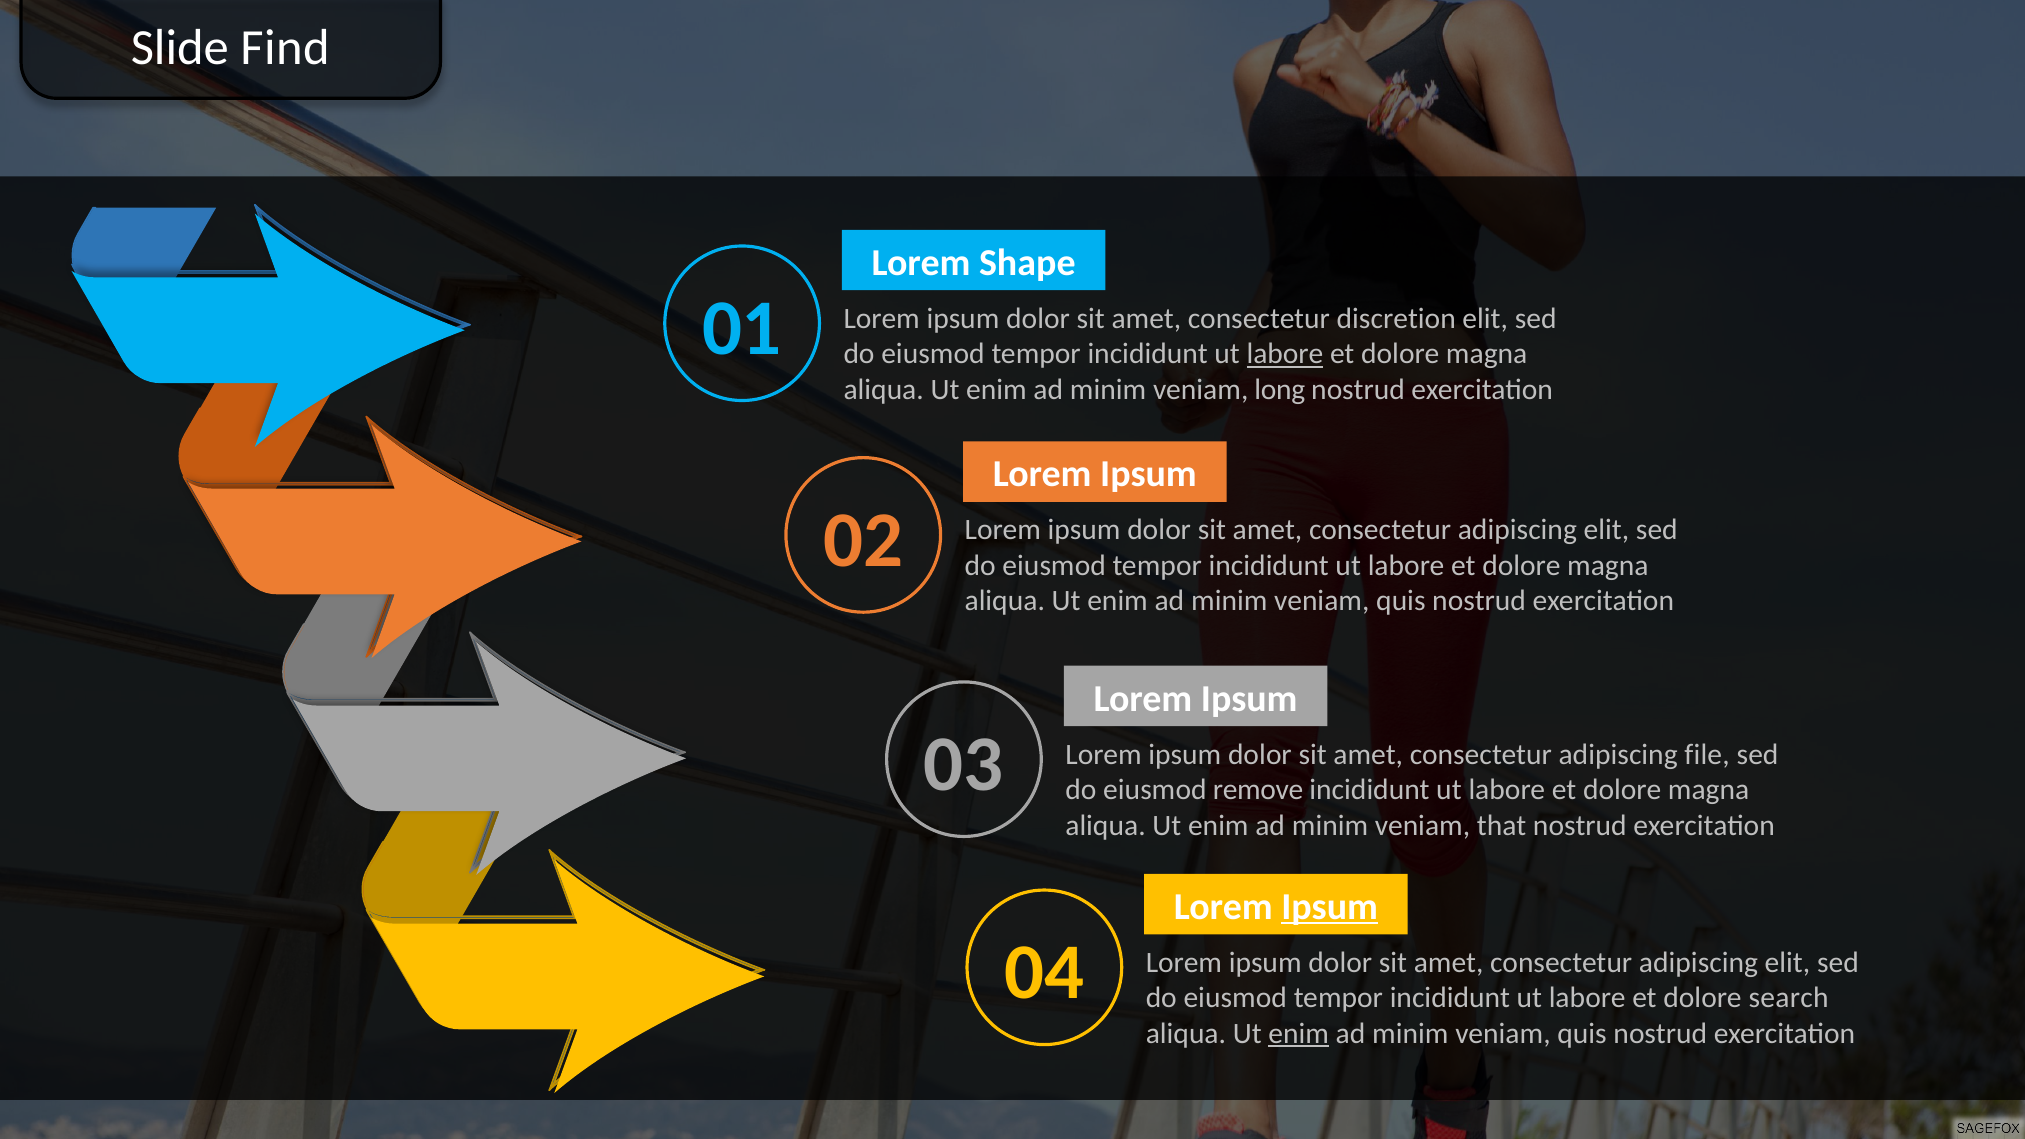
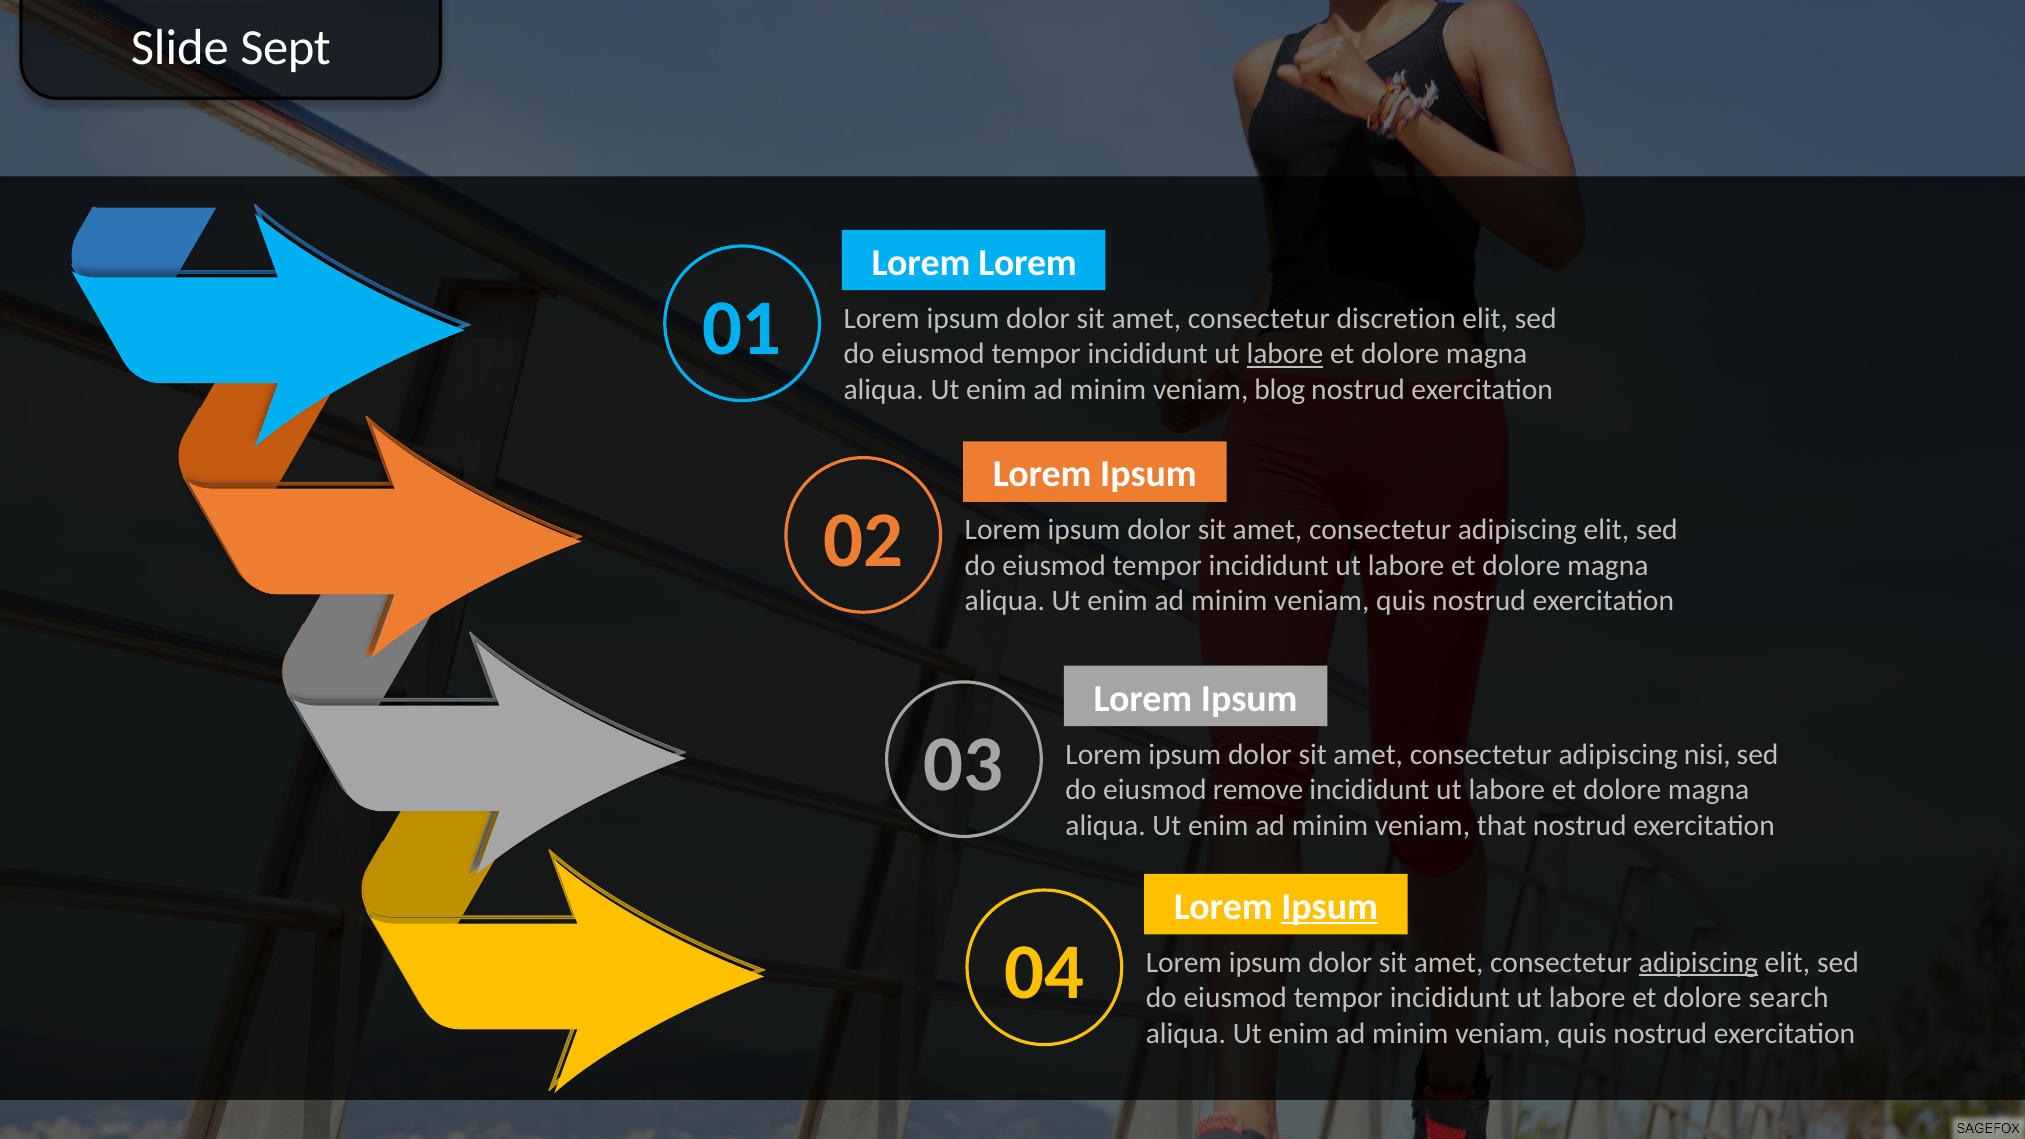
Find: Find -> Sept (286, 48)
Lorem Shape: Shape -> Lorem (1028, 263)
long: long -> blog (1280, 389)
file: file -> nisi (1707, 755)
adipiscing underline: none -> present (1698, 963)
enim underline: present -> none (1299, 1034)
